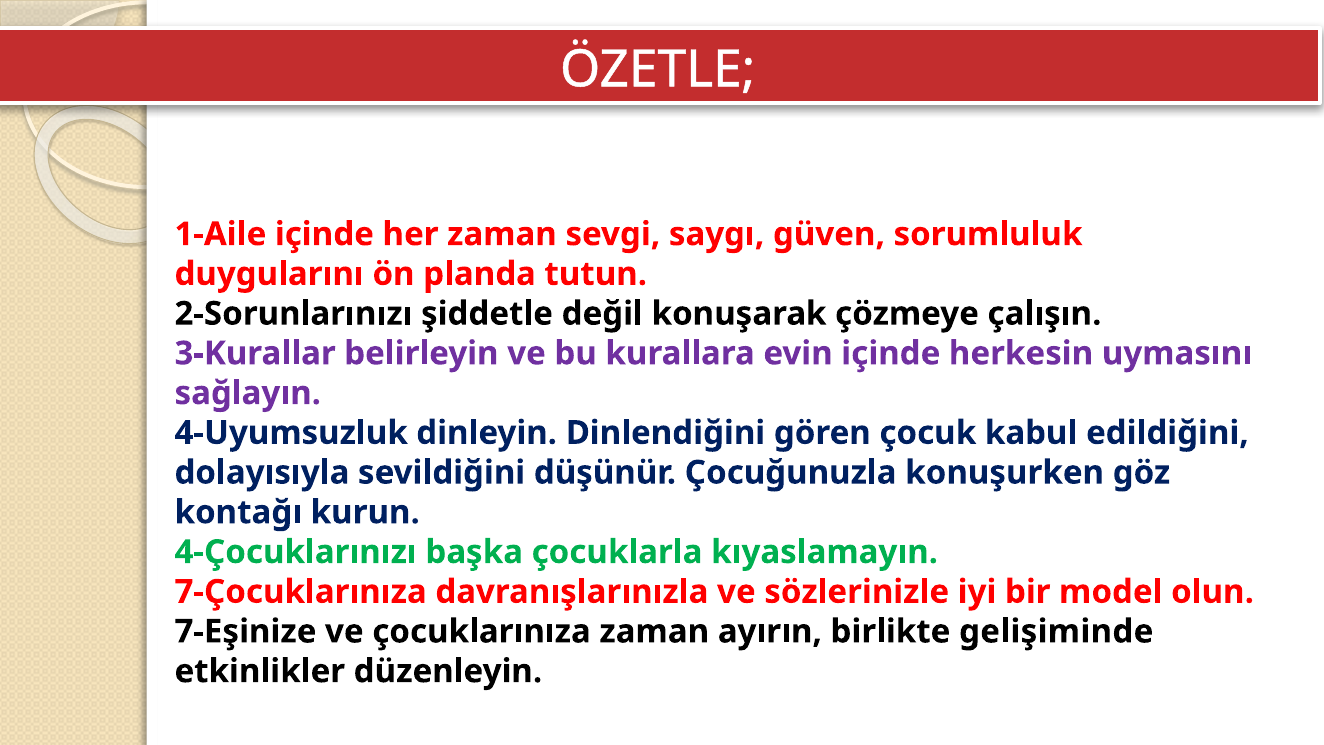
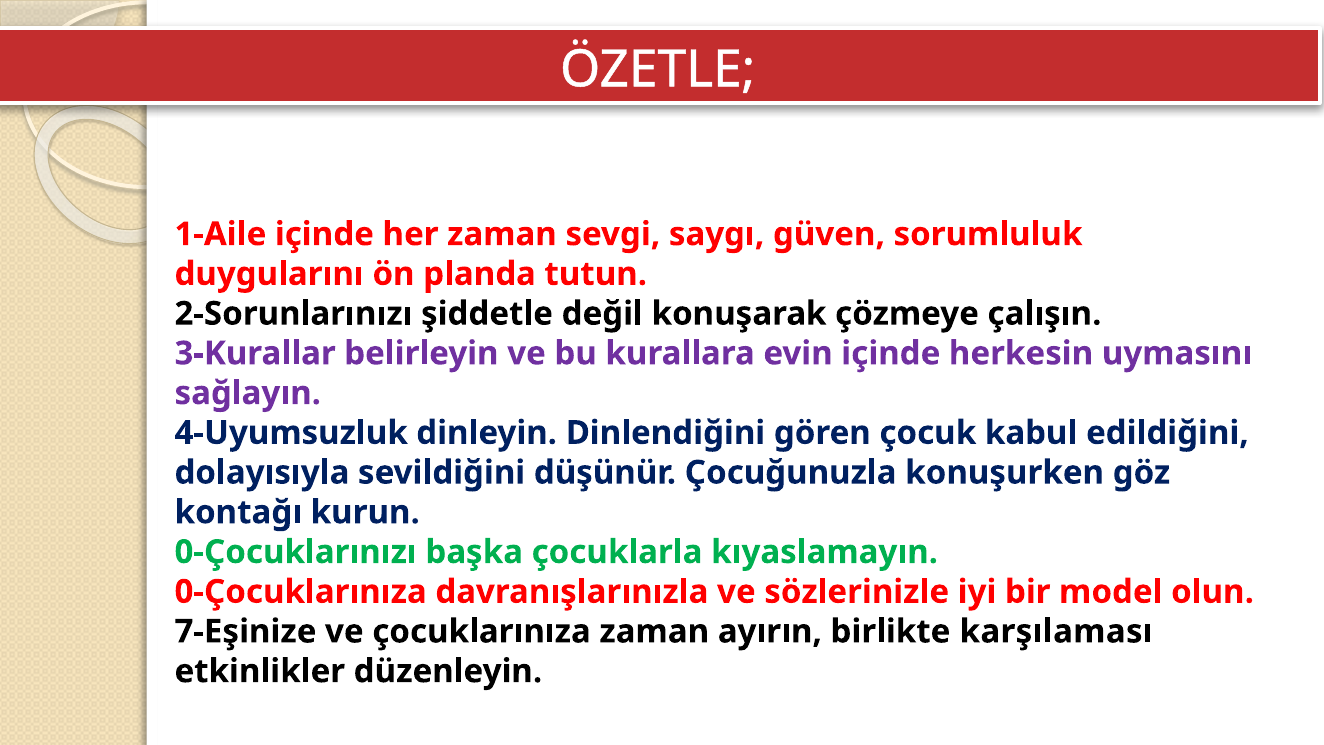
4-Çocuklarınızı: 4-Çocuklarınızı -> 0-Çocuklarınızı (296, 552)
7-Çocuklarınıza: 7-Çocuklarınıza -> 0-Çocuklarınıza (301, 592)
gelişiminde: gelişiminde -> karşılaması (1056, 631)
